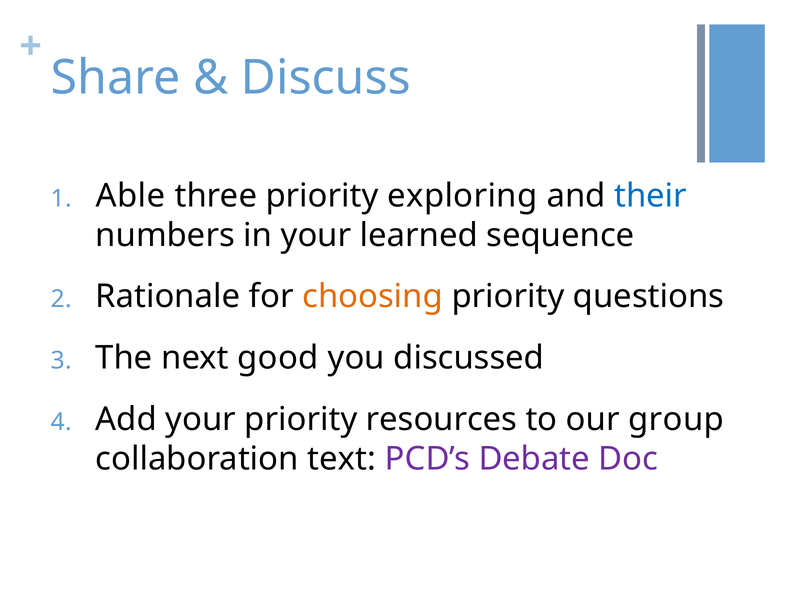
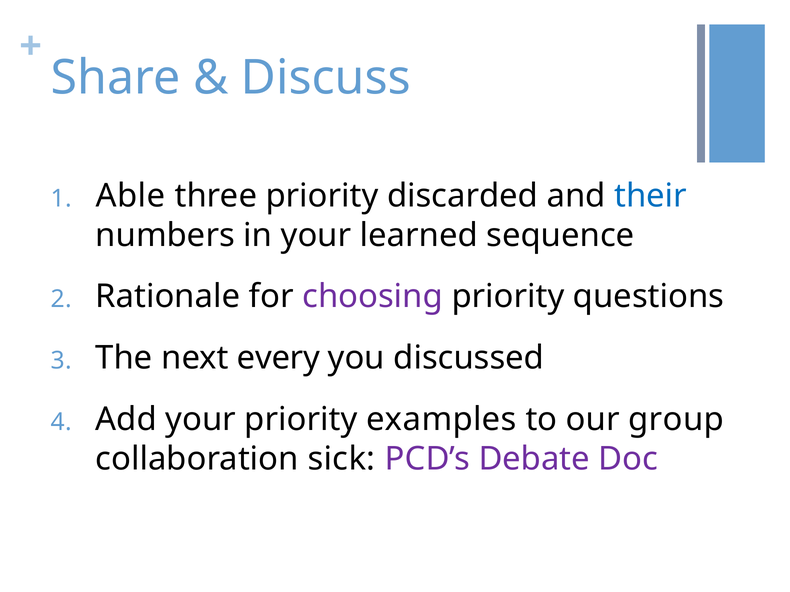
exploring: exploring -> discarded (463, 196)
choosing colour: orange -> purple (373, 297)
good: good -> every (278, 358)
resources: resources -> examples (441, 420)
text: text -> sick (341, 459)
